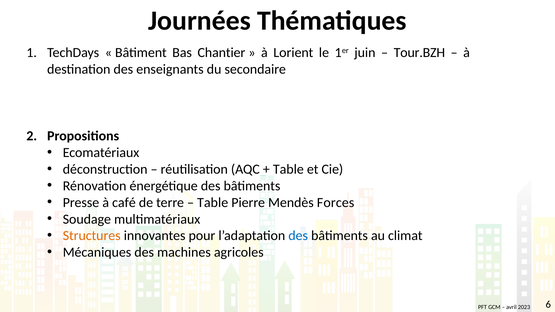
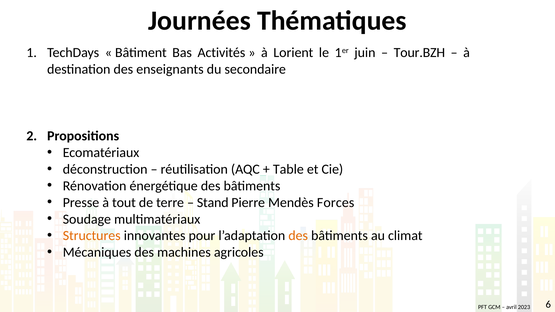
Chantier: Chantier -> Activités (221, 53)
café: café -> tout (124, 203)
Table: Table -> Stand (213, 203)
des colour: blue -> orange (298, 236)
